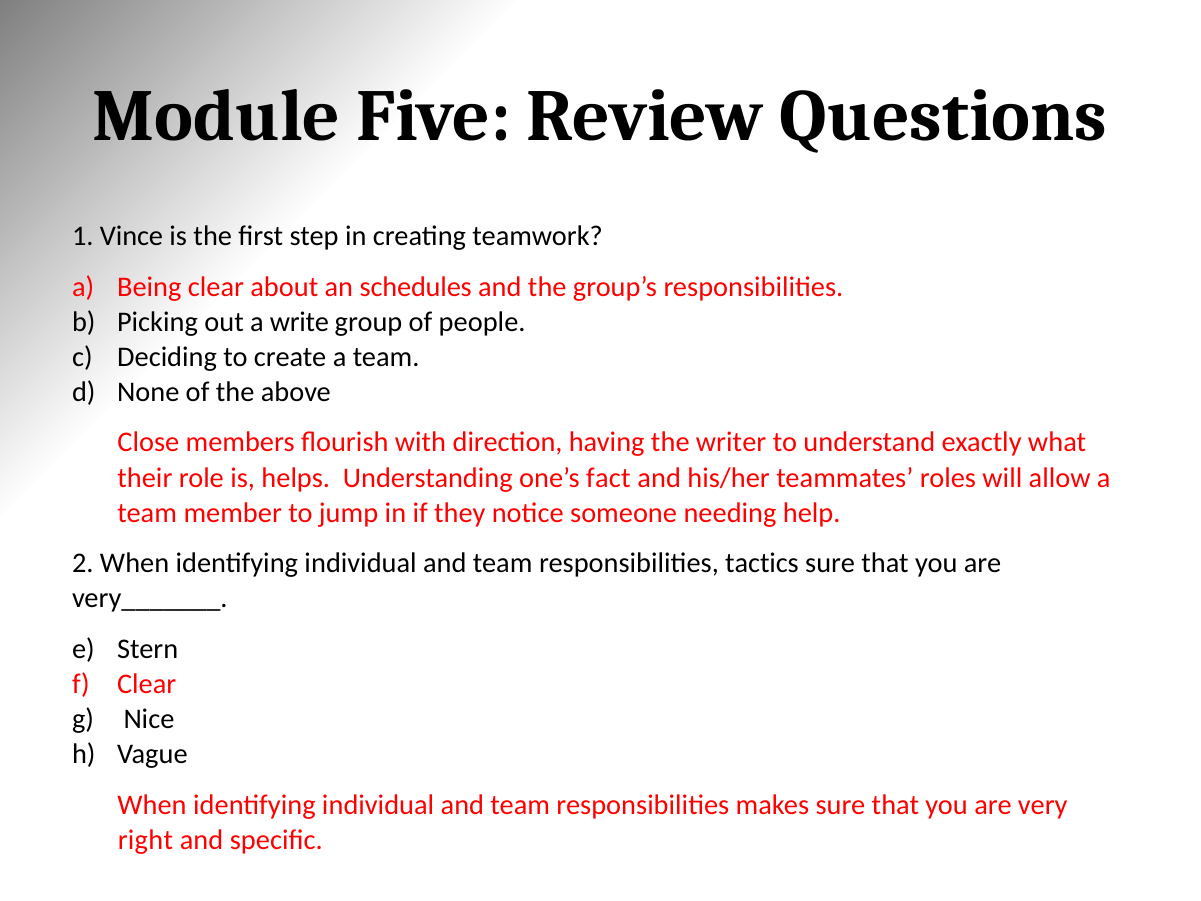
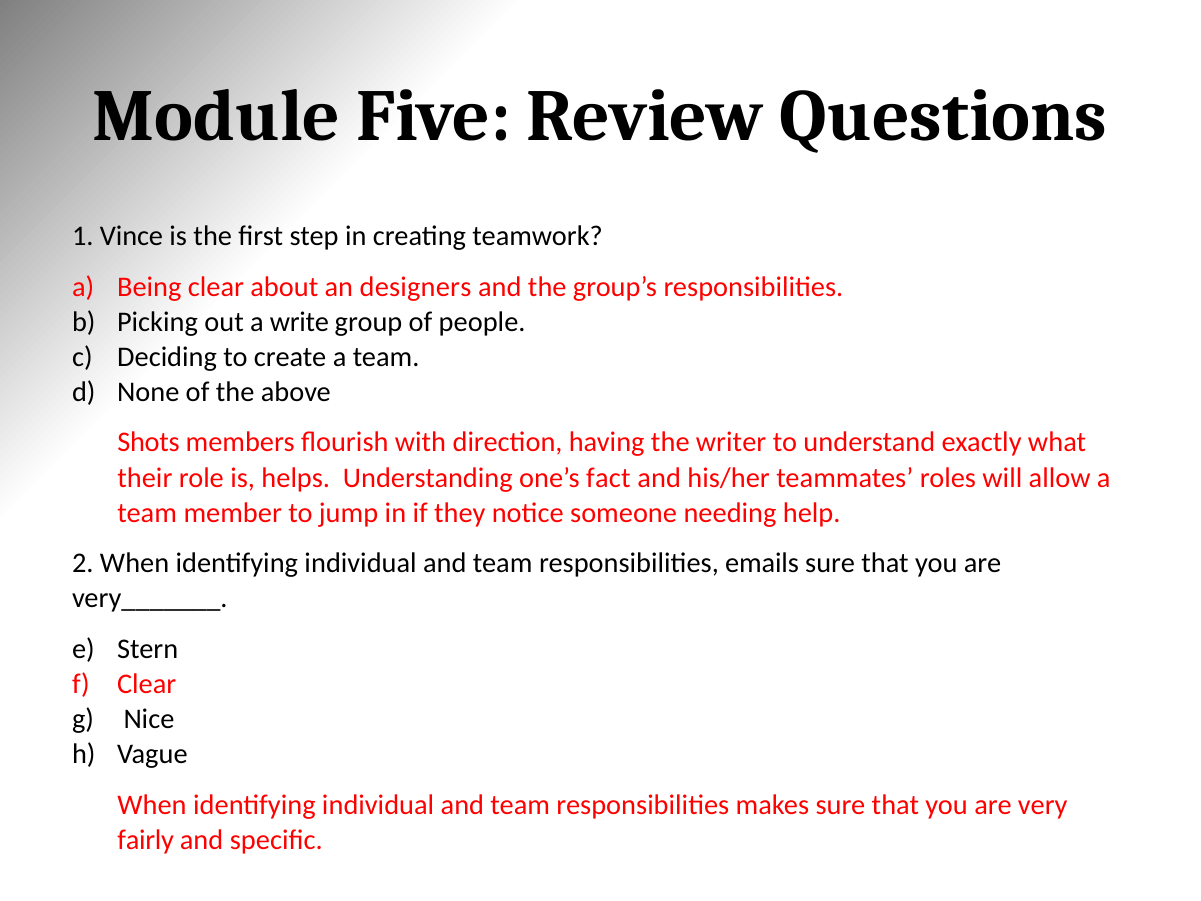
schedules: schedules -> designers (416, 287)
Close: Close -> Shots (148, 442)
tactics: tactics -> emails (762, 563)
right: right -> fairly (146, 840)
